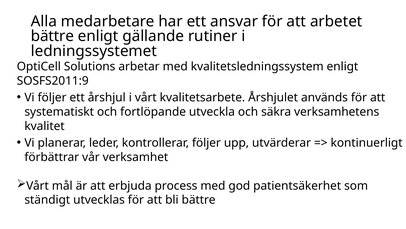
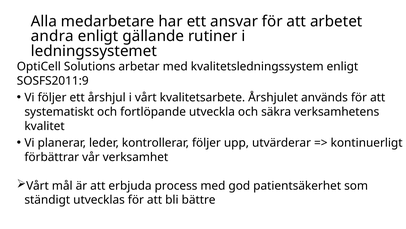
bättre: bättre -> andra (52, 36)
